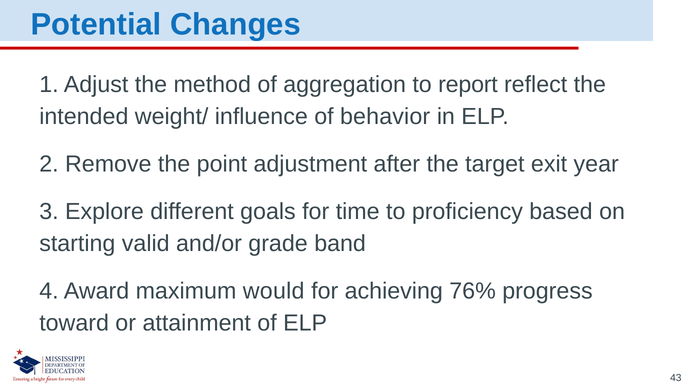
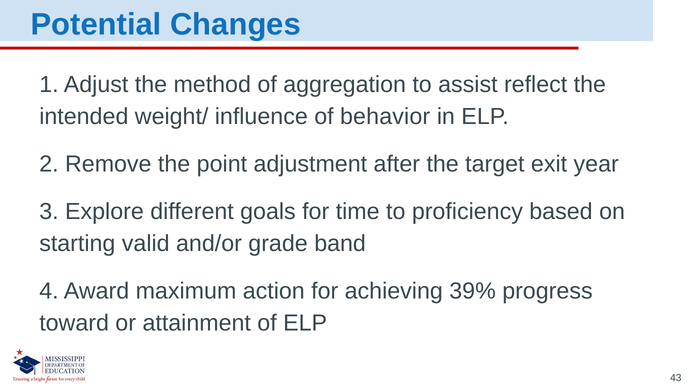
report: report -> assist (468, 84)
would: would -> action (274, 291)
76%: 76% -> 39% (473, 291)
